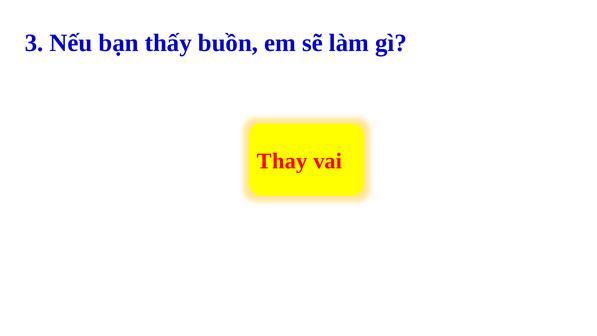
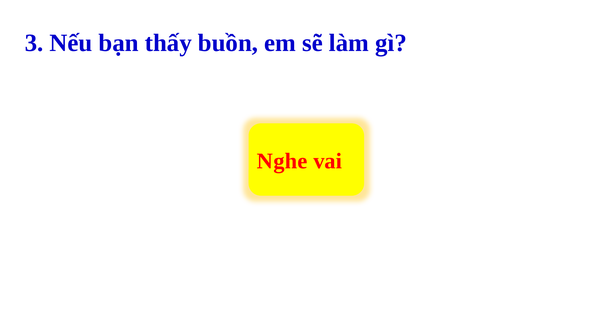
Thay: Thay -> Nghe (282, 161)
